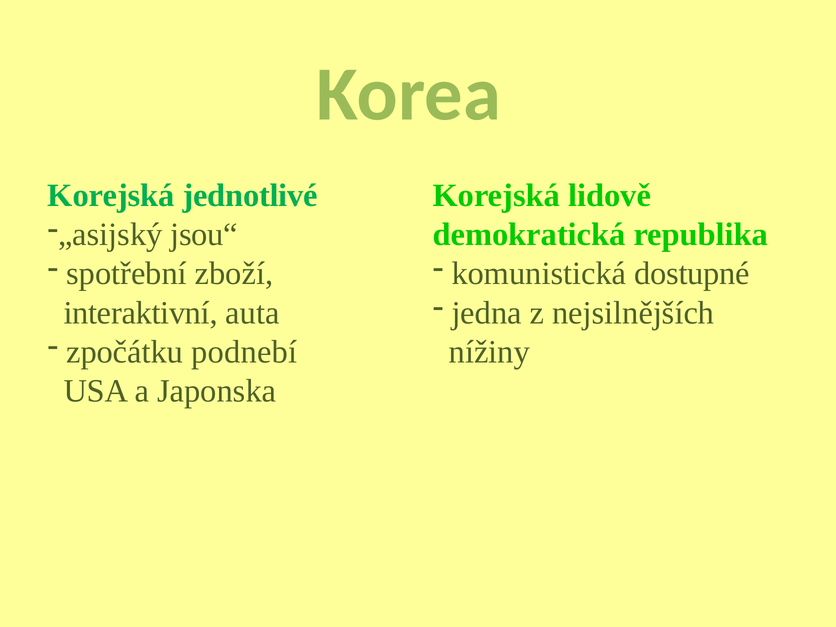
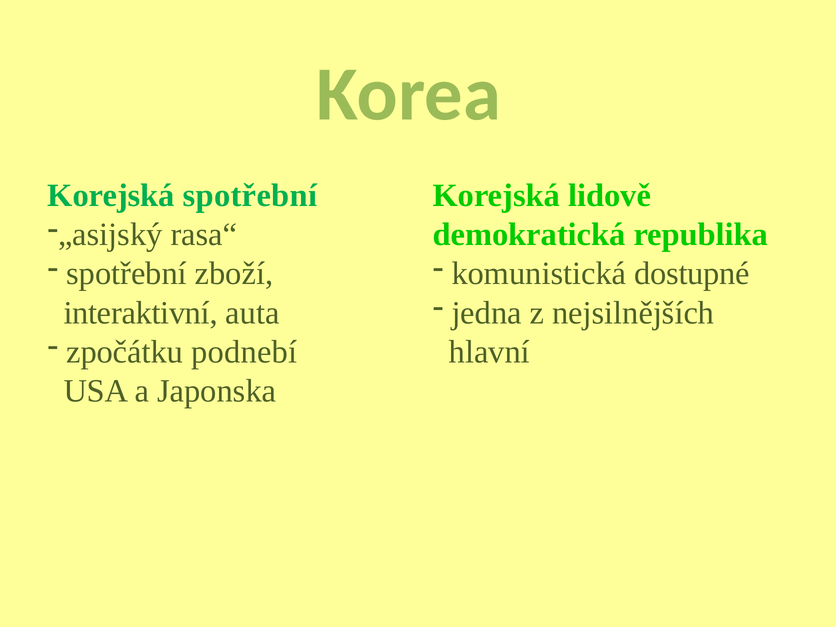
Korejská jednotlivé: jednotlivé -> spotřební (250, 196)
jsou“: jsou“ -> rasa“ (204, 235)
nížiny: nížiny -> hlavní (489, 352)
